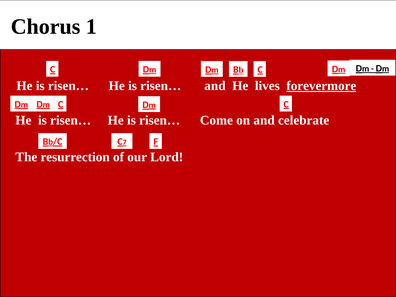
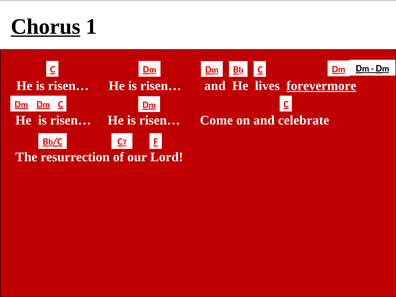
Chorus underline: none -> present (46, 27)
